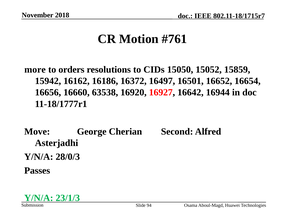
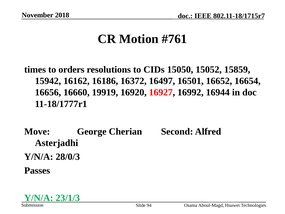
more: more -> times (35, 70)
63538: 63538 -> 19919 (105, 92)
16642: 16642 -> 16992 (191, 92)
